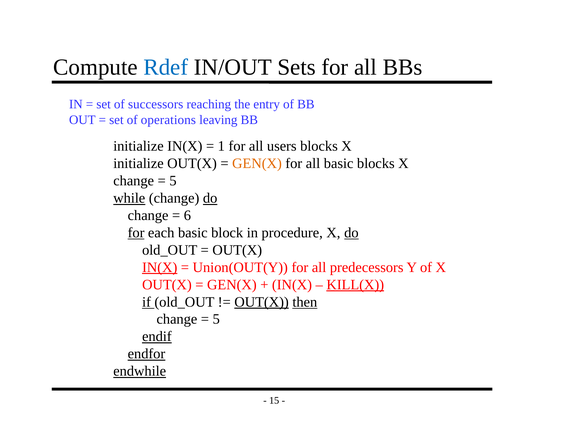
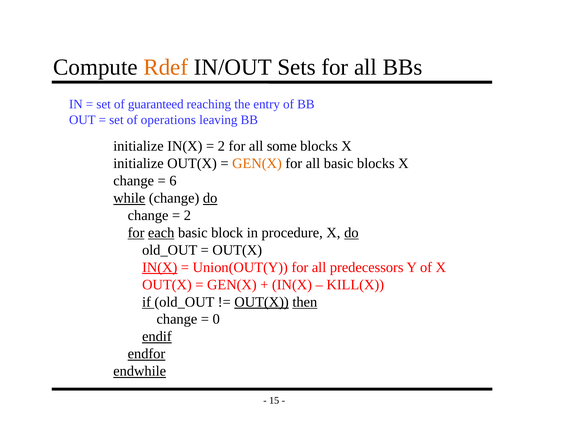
Rdef colour: blue -> orange (166, 67)
successors: successors -> guaranteed (156, 104)
1: 1 -> 2 (221, 146)
users: users -> some (282, 146)
5: 5 -> 6 (173, 181)
6: 6 -> 2 (187, 215)
each underline: none -> present (161, 232)
KILL(X underline: present -> none (355, 284)
5: 5 -> 0 (216, 319)
